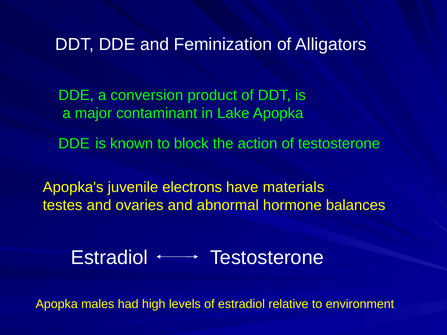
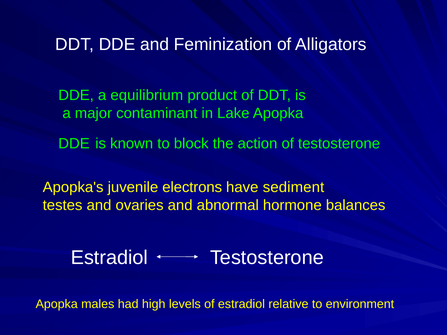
conversion: conversion -> equilibrium (147, 95)
materials: materials -> sediment (294, 187)
